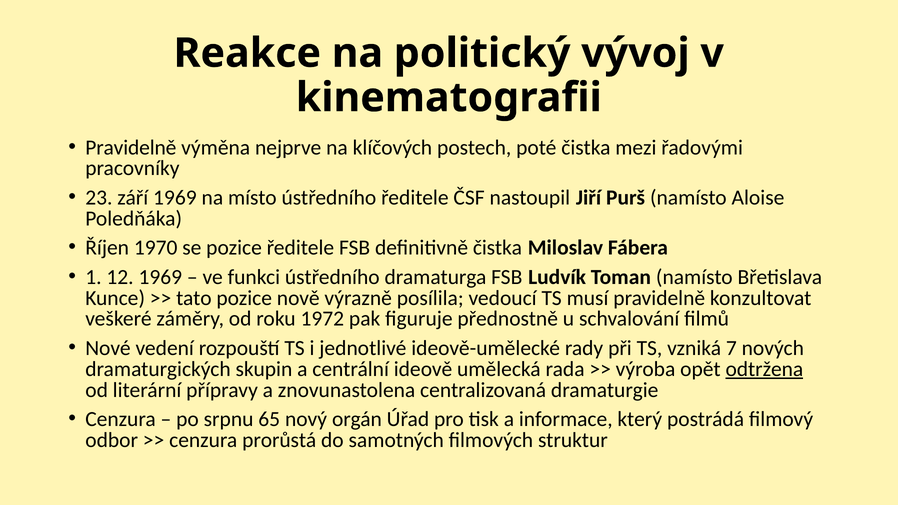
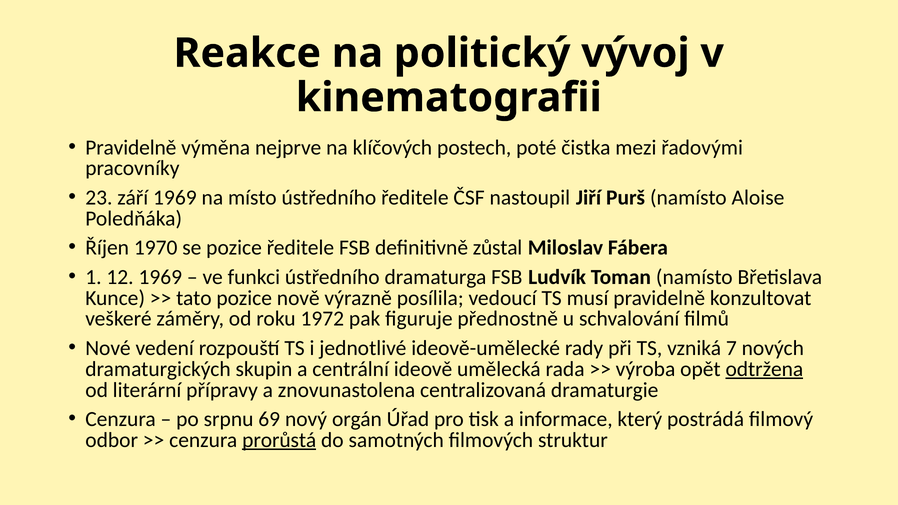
definitivně čistka: čistka -> zůstal (498, 248)
65: 65 -> 69 (269, 419)
prorůstá underline: none -> present (279, 440)
